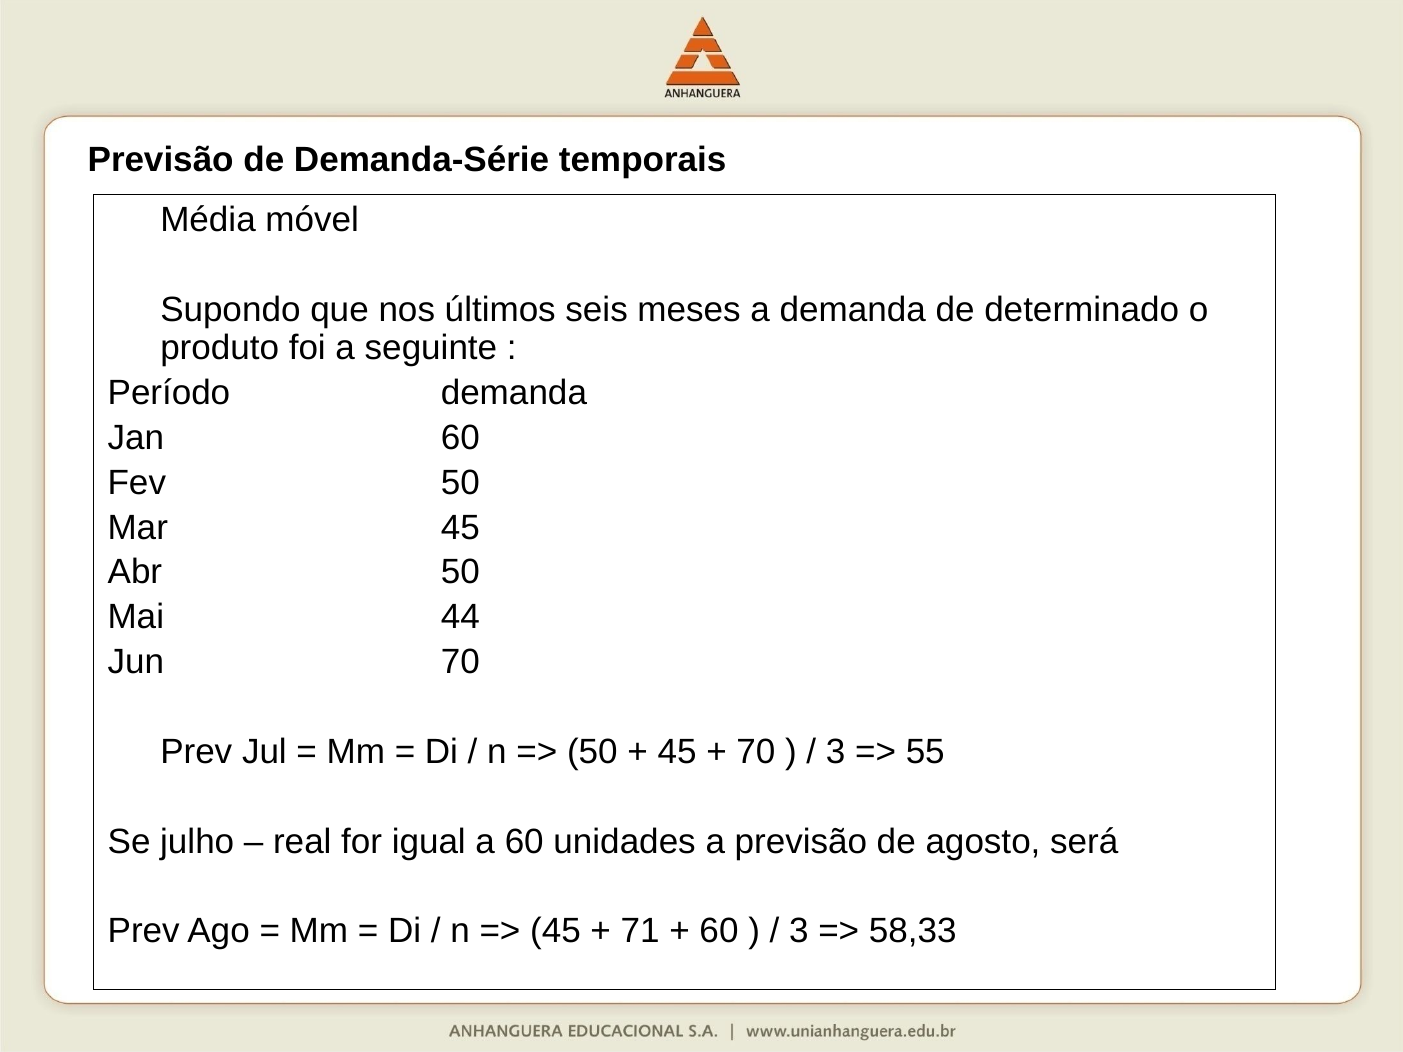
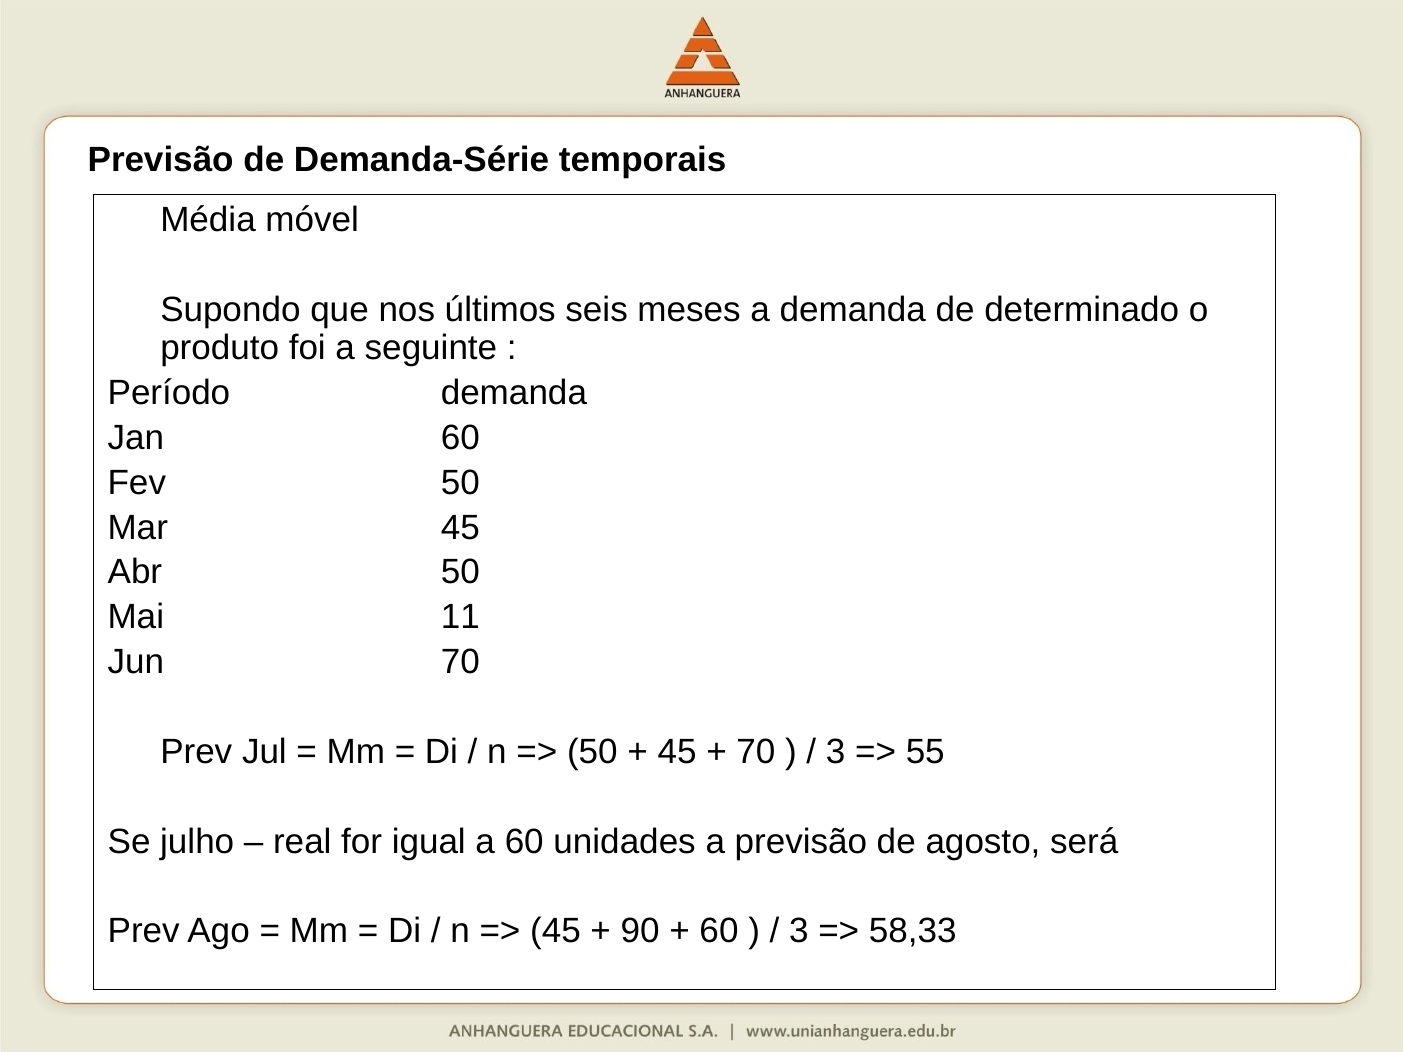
44: 44 -> 11 (460, 617)
71: 71 -> 90 (640, 932)
